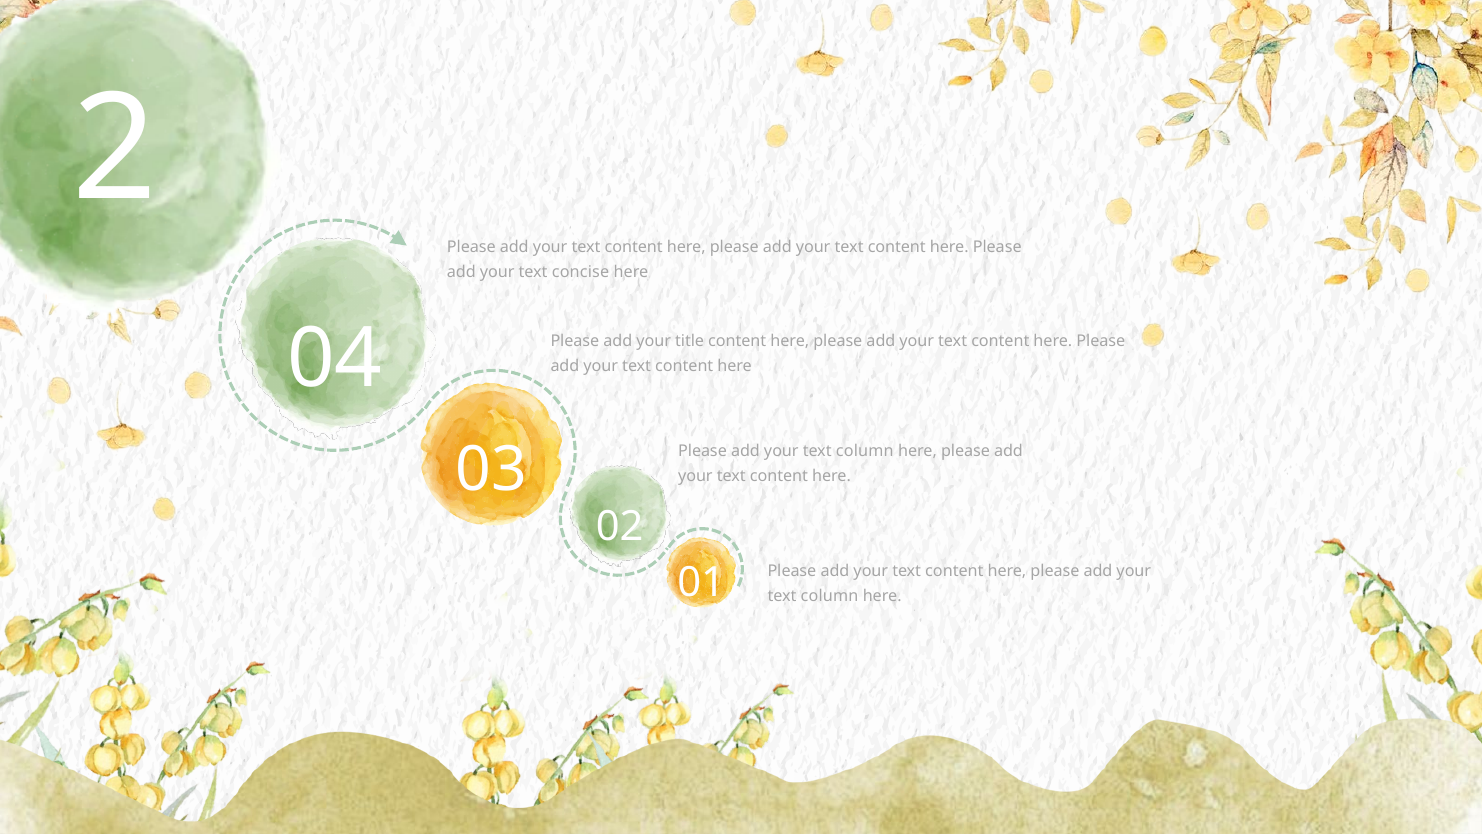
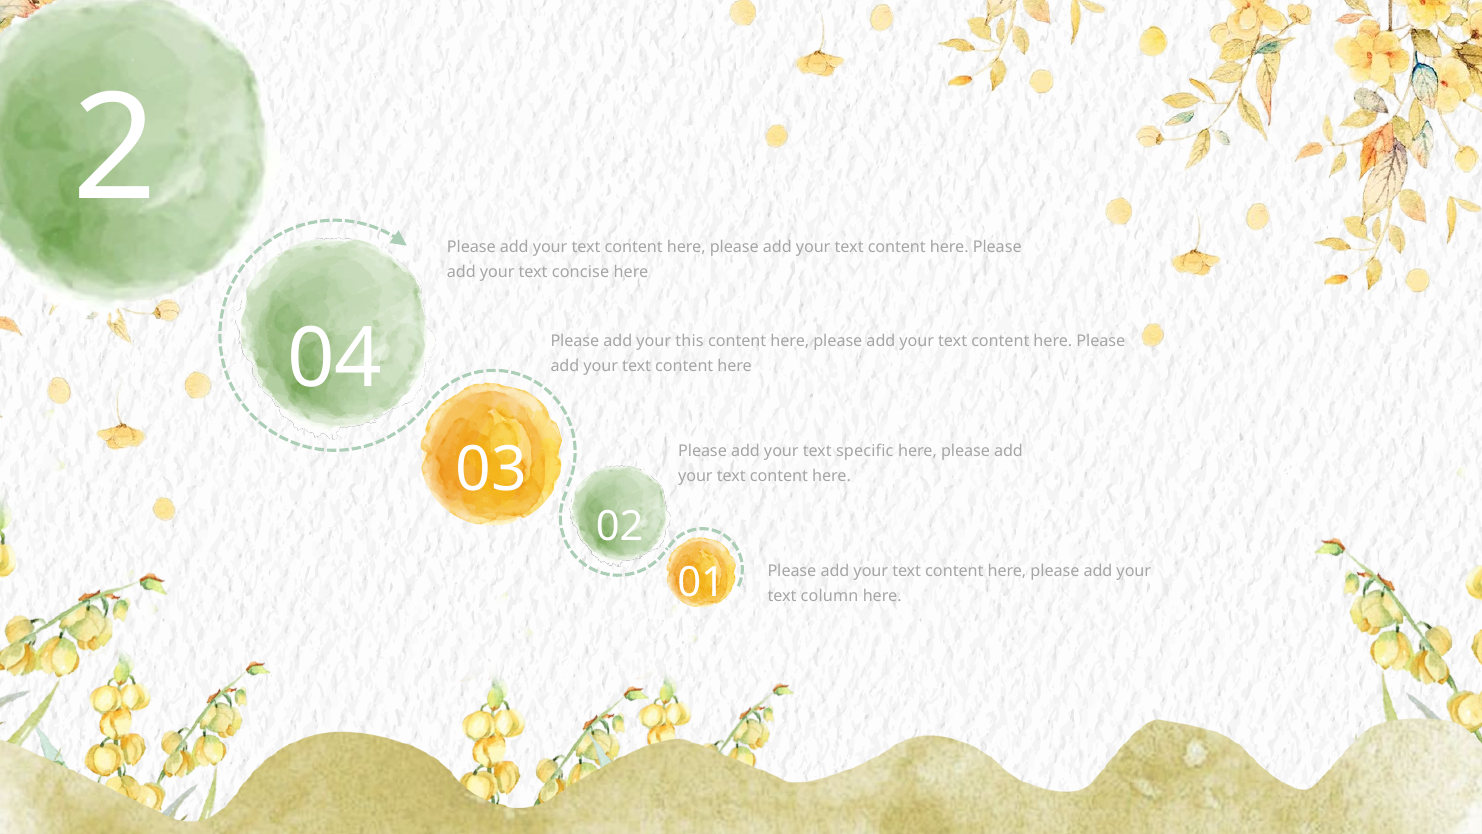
title: title -> this (689, 341)
column: column -> specific (865, 451)
